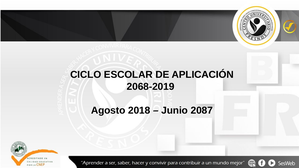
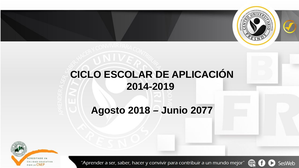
2068-2019: 2068-2019 -> 2014-2019 (151, 87)
2087: 2087 -> 2077 (202, 111)
